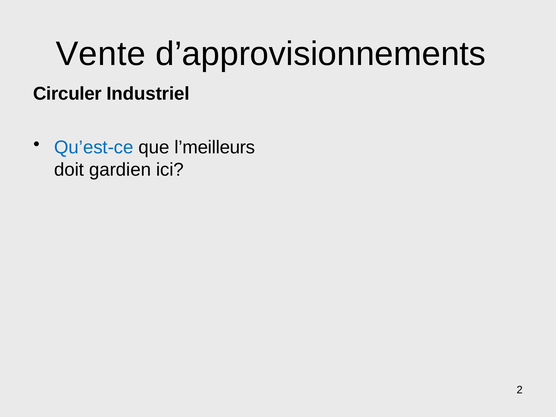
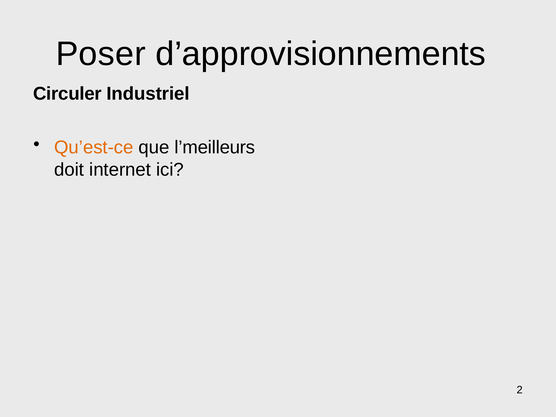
Vente: Vente -> Poser (101, 54)
Qu’est-ce colour: blue -> orange (94, 147)
gardien: gardien -> internet (120, 170)
